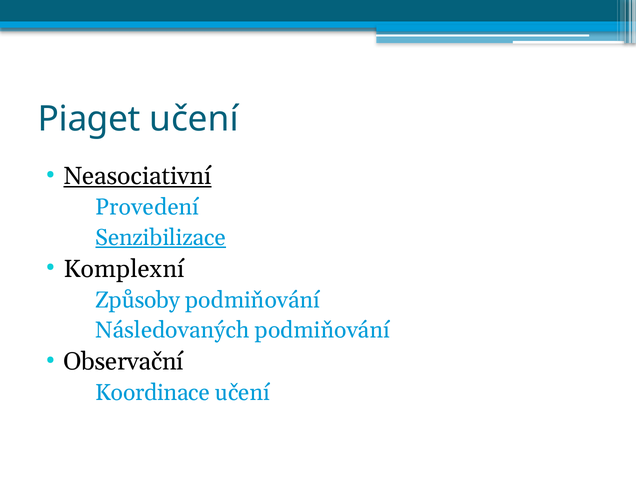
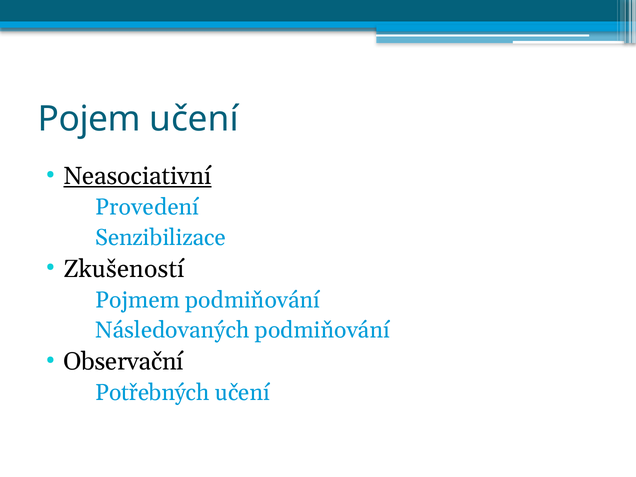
Piaget: Piaget -> Pojem (89, 119)
Senzibilizace underline: present -> none (161, 238)
Komplexní: Komplexní -> Zkušeností (124, 269)
Způsoby: Způsoby -> Pojmem (138, 300)
Koordinace: Koordinace -> Potřebných (152, 393)
